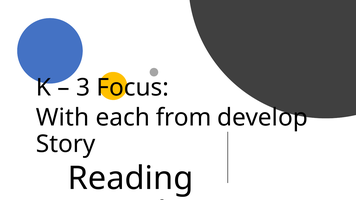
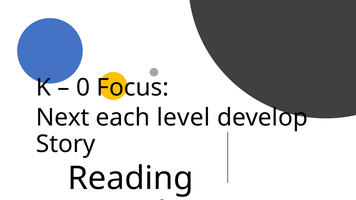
3: 3 -> 0 (83, 88)
With: With -> Next (63, 118)
from: from -> level (183, 118)
